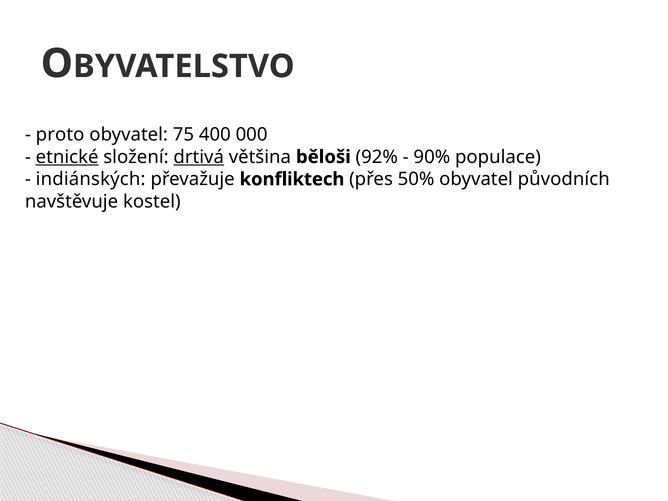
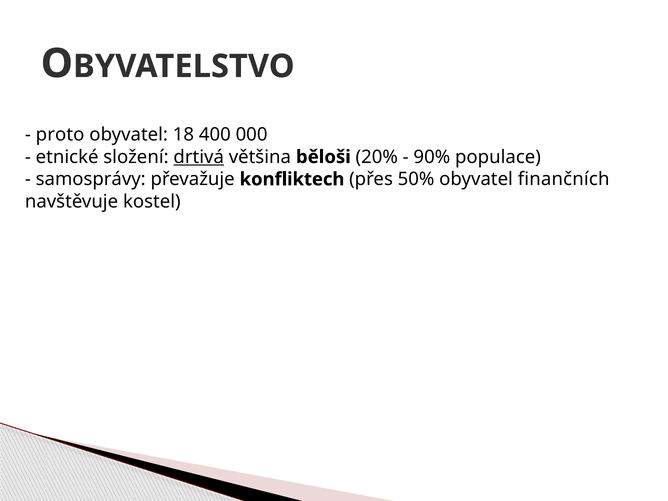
75: 75 -> 18 (183, 135)
etnické underline: present -> none (67, 157)
92%: 92% -> 20% (377, 157)
indiánských: indiánských -> samosprávy (91, 179)
původních: původních -> finančních (564, 179)
